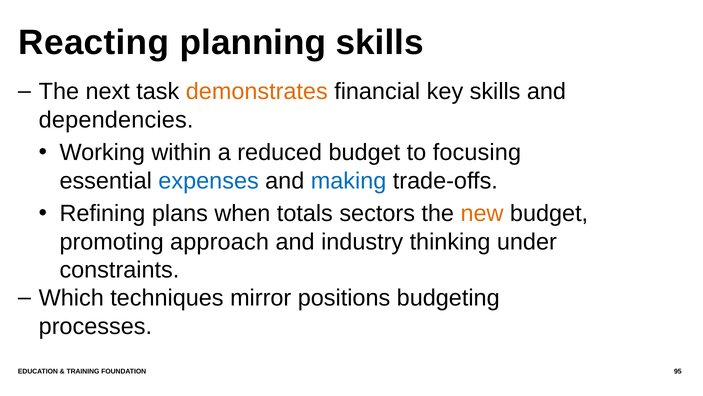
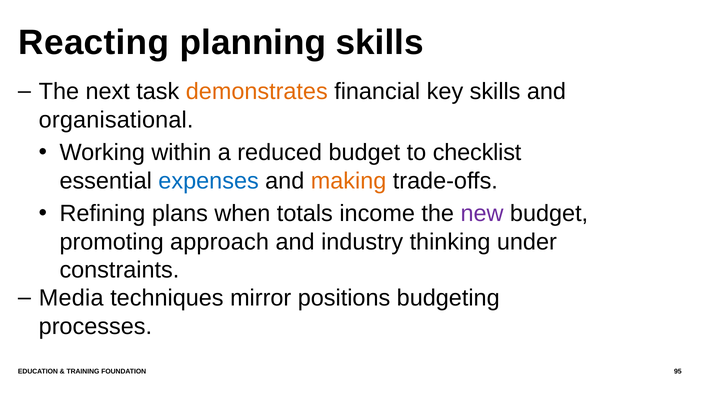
dependencies: dependencies -> organisational (116, 120)
focusing: focusing -> checklist (477, 152)
making colour: blue -> orange (349, 181)
sectors: sectors -> income (377, 213)
new colour: orange -> purple (482, 213)
Which: Which -> Media (71, 298)
